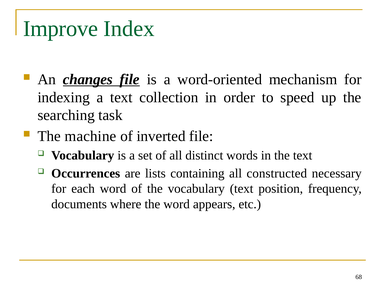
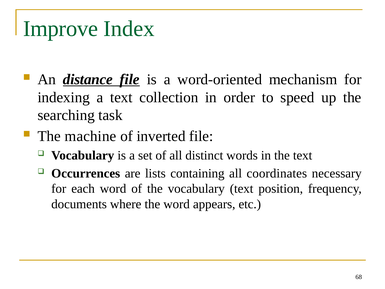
changes: changes -> distance (88, 79)
constructed: constructed -> coordinates (277, 173)
